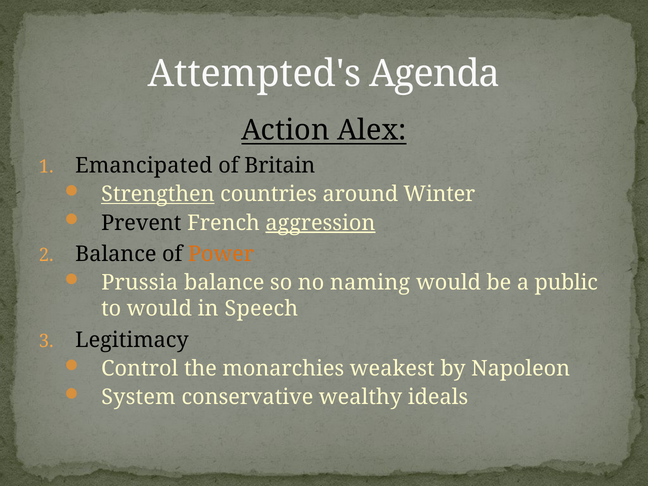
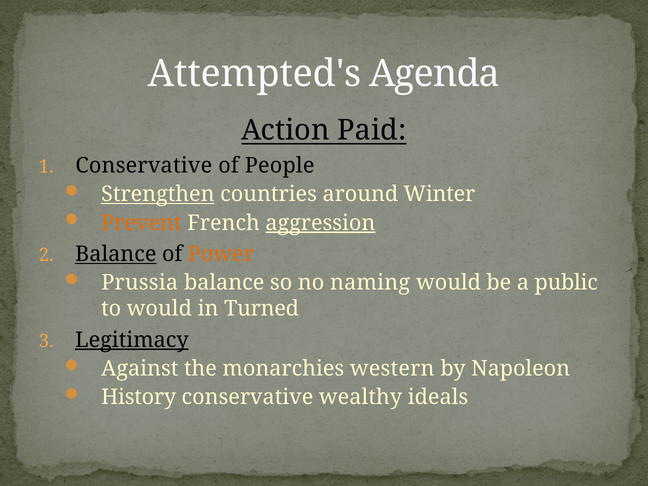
Alex: Alex -> Paid (372, 130)
Emancipated: Emancipated -> Conservative (144, 166)
Britain: Britain -> People (280, 166)
Prevent colour: black -> orange (141, 223)
Balance underline: none -> present (116, 254)
Speech: Speech -> Turned (262, 309)
Legitimacy underline: none -> present (132, 340)
Control: Control -> Against (140, 369)
weakest: weakest -> western (392, 369)
System: System -> History (139, 397)
